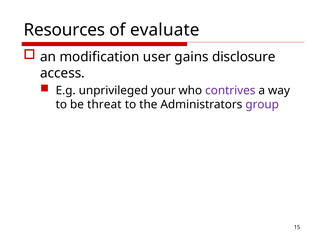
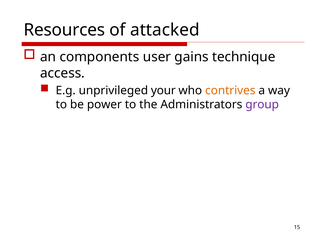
evaluate: evaluate -> attacked (165, 30)
modification: modification -> components (99, 57)
disclosure: disclosure -> technique (244, 57)
contrives colour: purple -> orange (230, 90)
threat: threat -> power (104, 104)
